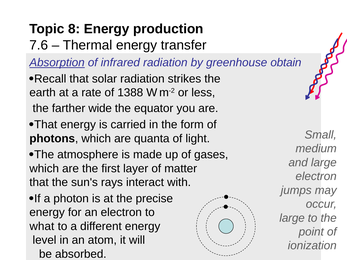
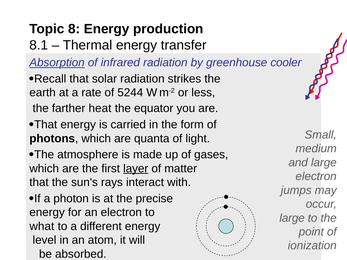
7.6: 7.6 -> 8.1 (39, 45)
obtain: obtain -> cooler (286, 63)
1388: 1388 -> 5244 (130, 93)
wide: wide -> heat (100, 109)
layer underline: none -> present (136, 169)
